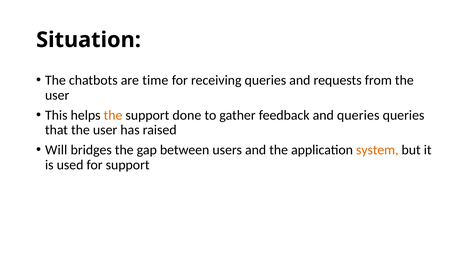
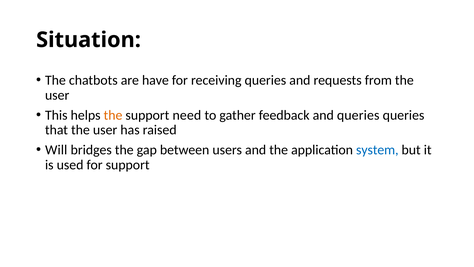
time: time -> have (155, 80)
done: done -> need (187, 115)
system colour: orange -> blue (377, 150)
